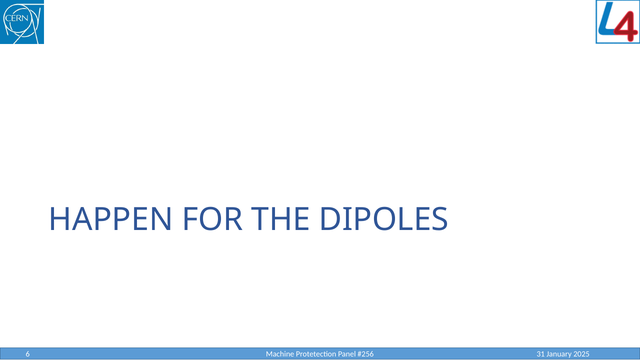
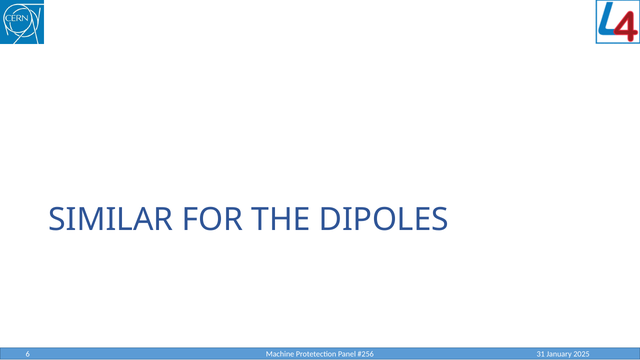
HAPPEN: HAPPEN -> SIMILAR (111, 220)
